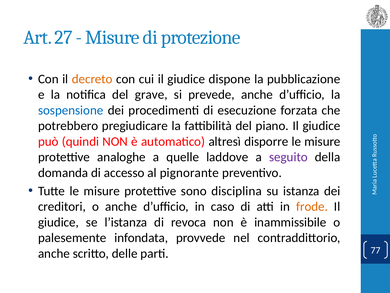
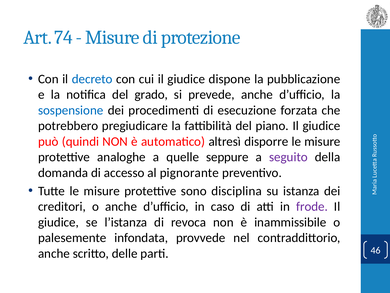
27: 27 -> 74 (63, 37)
decreto colour: orange -> blue (92, 79)
grave: grave -> grado (151, 95)
laddove: laddove -> seppure (227, 157)
frode colour: orange -> purple (312, 206)
77: 77 -> 46 (376, 250)
